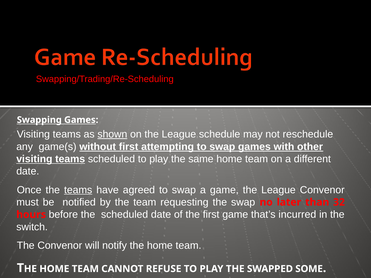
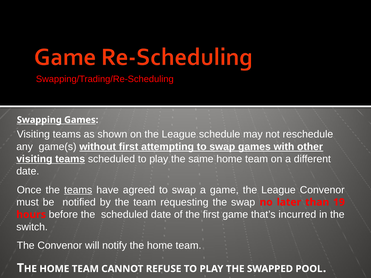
shown underline: present -> none (112, 134)
32: 32 -> 19 (339, 202)
SOME: SOME -> POOL (309, 269)
